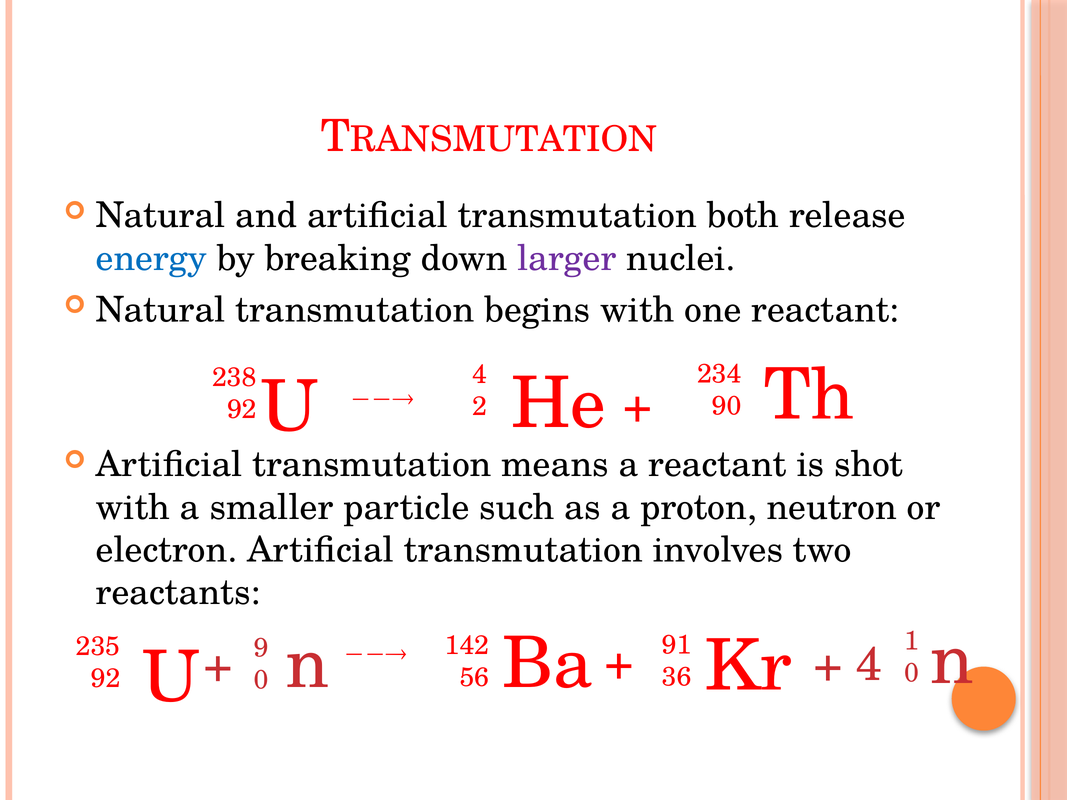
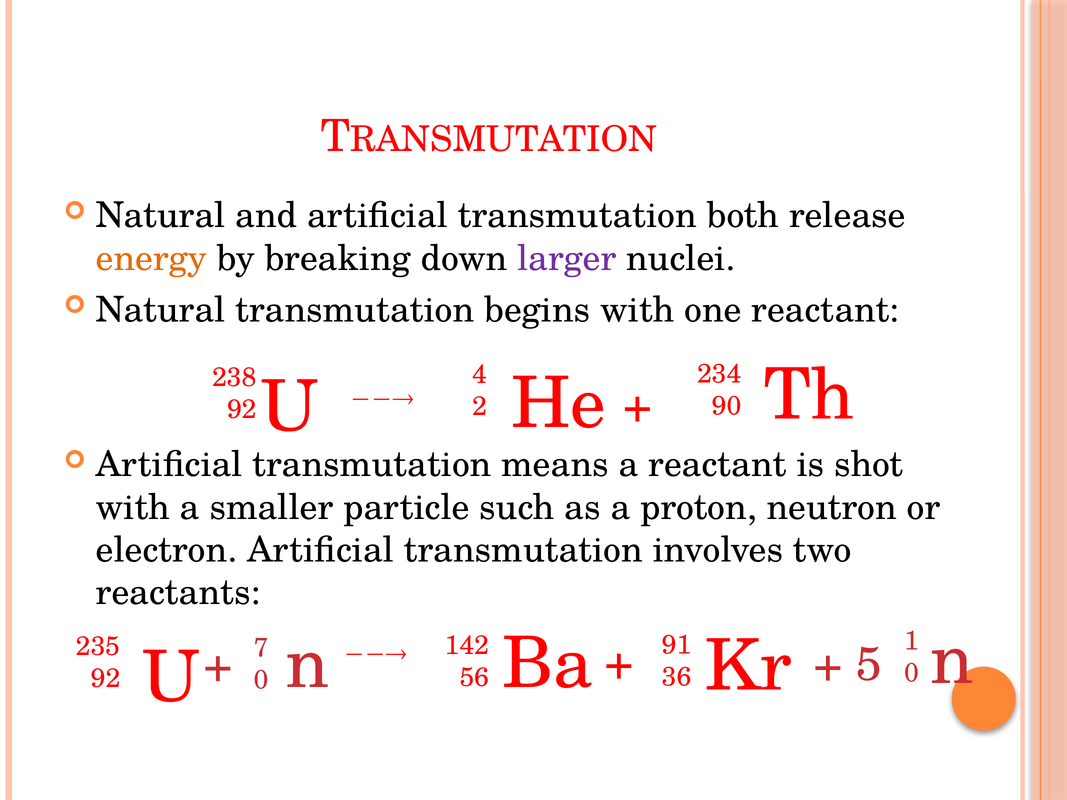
energy colour: blue -> orange (151, 258)
9: 9 -> 7 (261, 648)
4: 4 -> 5 (869, 665)
